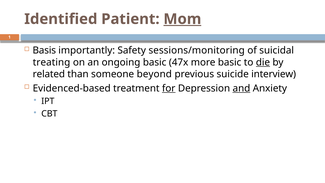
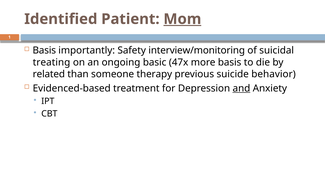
sessions/monitoring: sessions/monitoring -> interview/monitoring (197, 50)
more basic: basic -> basis (230, 62)
die underline: present -> none (263, 62)
beyond: beyond -> therapy (154, 74)
interview: interview -> behavior (274, 74)
for underline: present -> none (169, 88)
